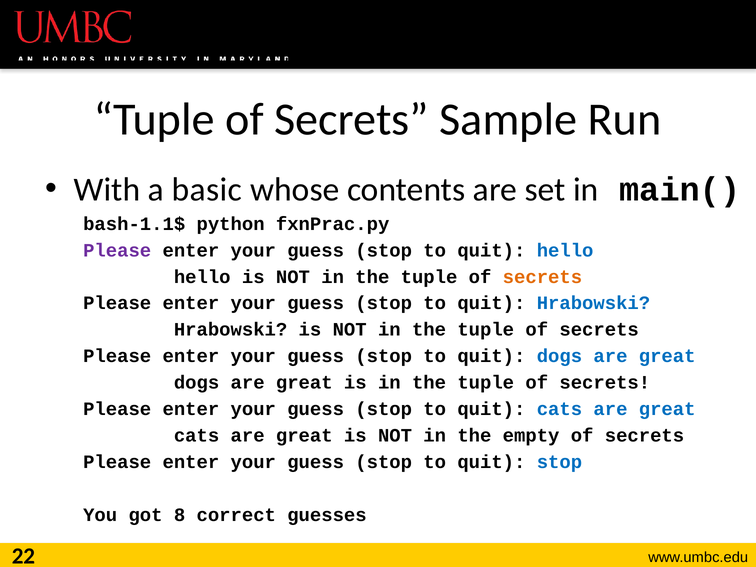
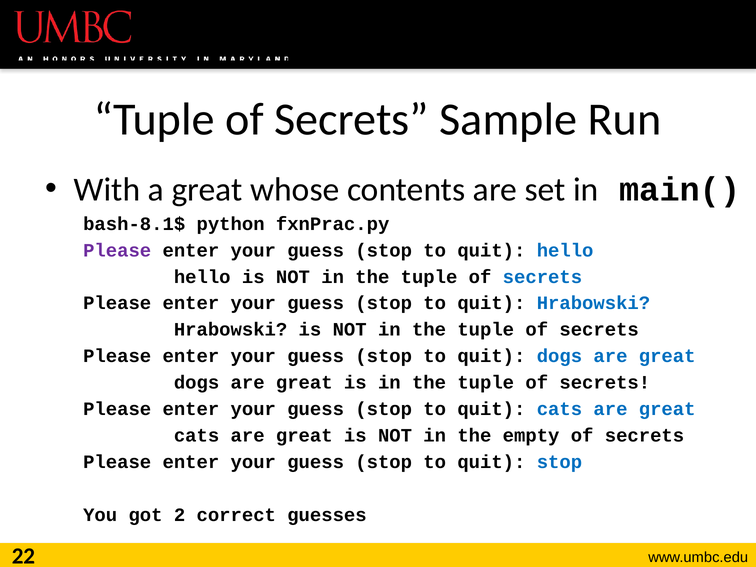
a basic: basic -> great (207, 190)
bash-1.1$: bash-1.1$ -> bash-8.1$ (134, 224)
secrets colour: orange -> blue (542, 277)
8: 8 -> 2 (180, 515)
